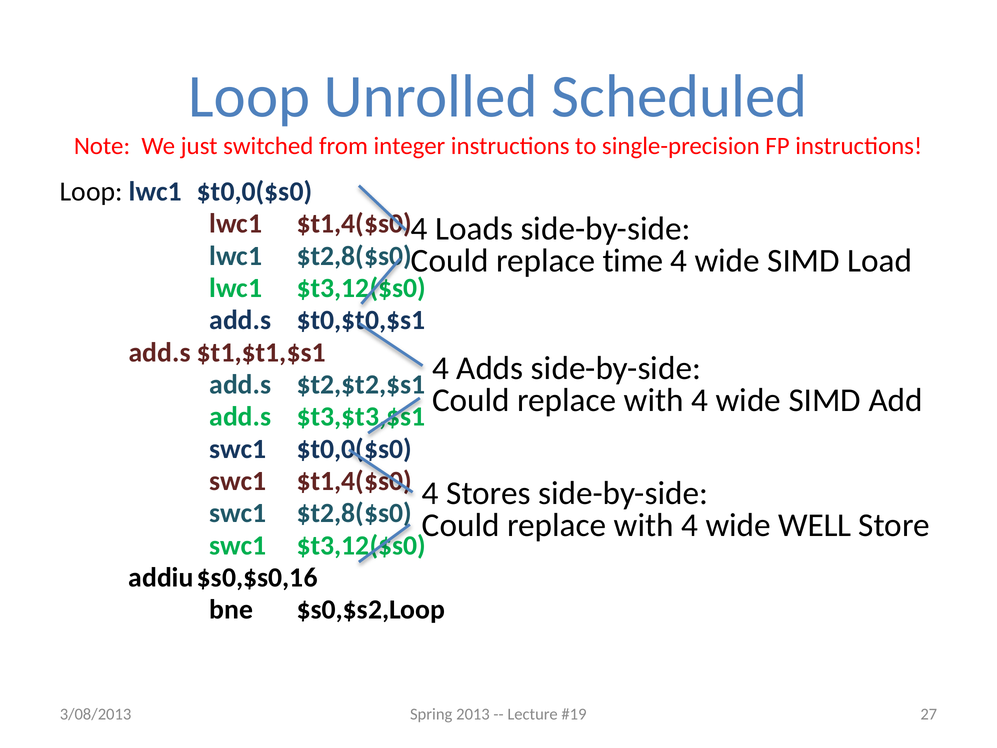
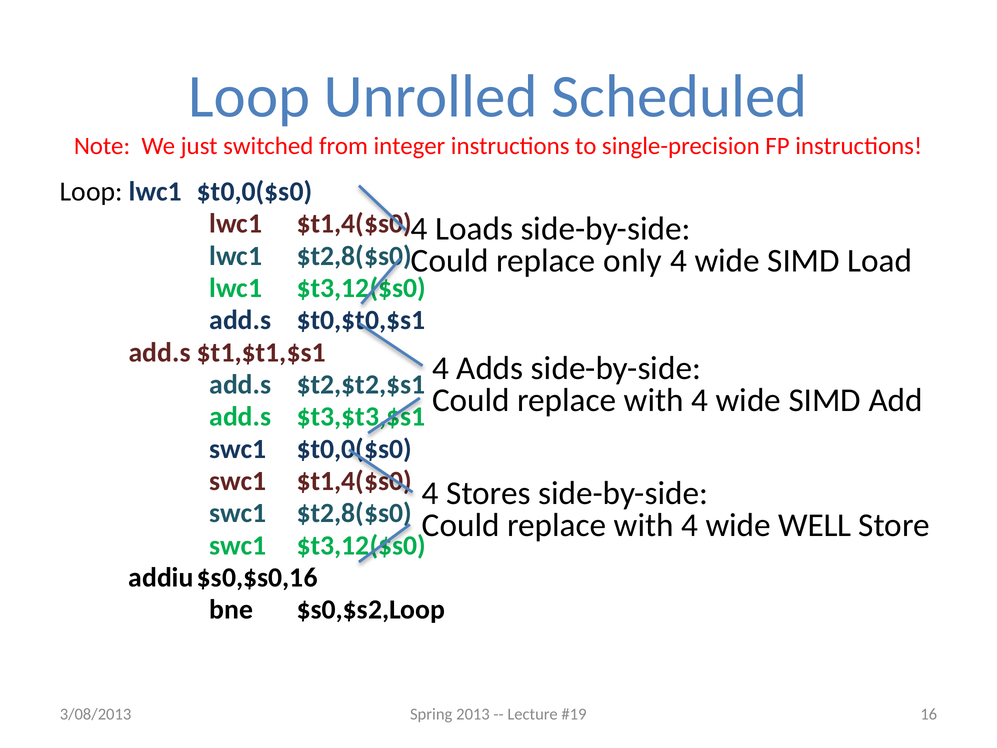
time: time -> only (633, 261)
27: 27 -> 16 (929, 714)
